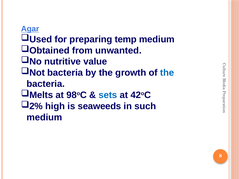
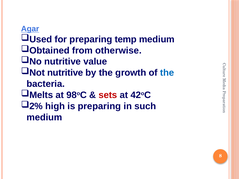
unwanted: unwanted -> otherwise (118, 51)
bacteria: bacteria -> nutritive (65, 73)
sets colour: blue -> red (108, 95)
is seaweeds: seaweeds -> preparing (99, 106)
